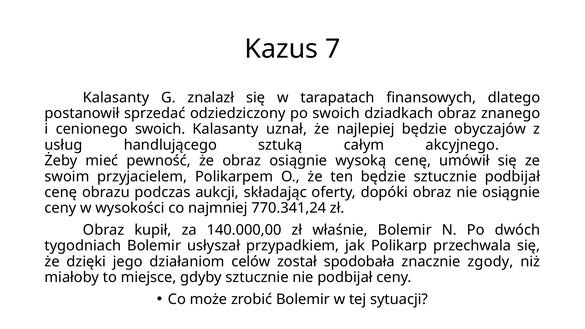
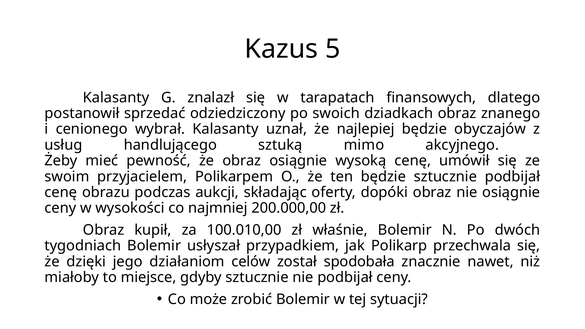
7: 7 -> 5 (333, 49)
cenionego swoich: swoich -> wybrał (160, 129)
całym: całym -> mimo (364, 145)
770.341,24: 770.341,24 -> 200.000,00 (289, 208)
140.000,00: 140.000,00 -> 100.010,00 (244, 230)
zgody: zgody -> nawet (491, 262)
